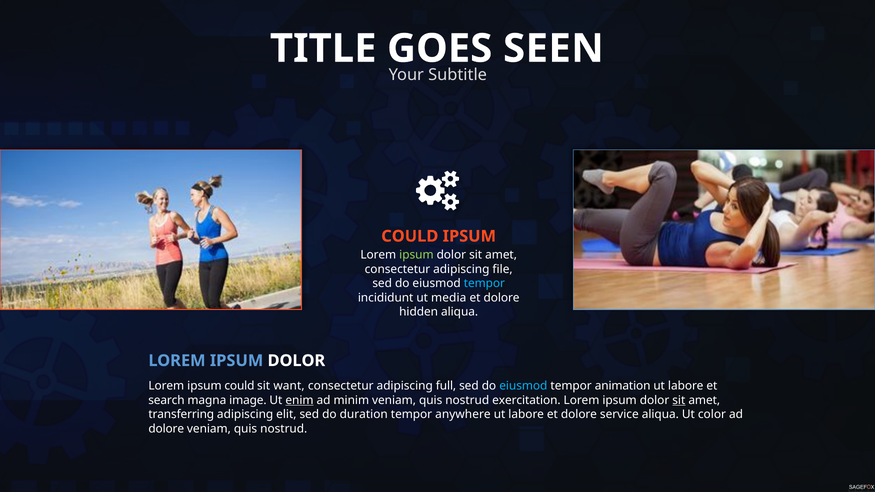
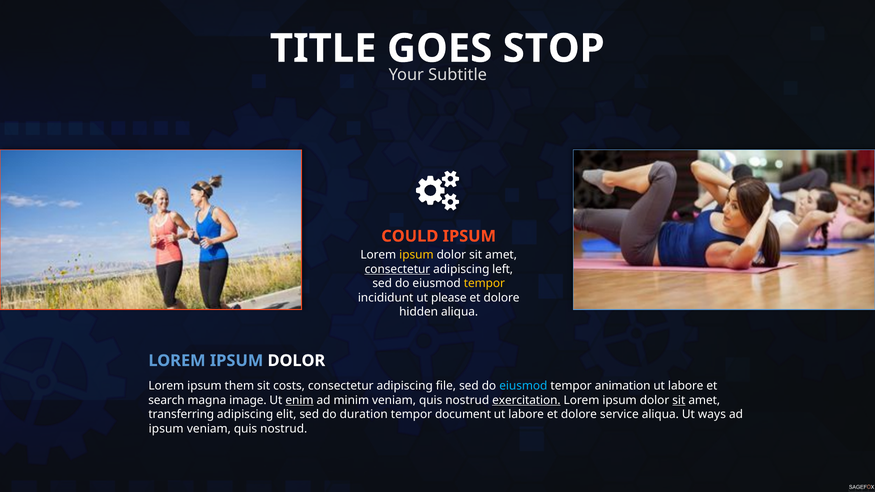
SEEN: SEEN -> STOP (554, 49)
ipsum colour: light green -> yellow (416, 255)
consectetur underline: none -> present (397, 269)
file: file -> left (503, 269)
tempor colour: light blue -> yellow (484, 284)
media: media -> please (449, 298)
ipsum could: could -> them (239, 386)
want: want -> costs (289, 386)
full: full -> file (446, 386)
exercitation underline: none -> present (526, 400)
anywhere: anywhere -> document (463, 415)
color: color -> ways (712, 415)
dolore: dolore -> ipsum (166, 429)
